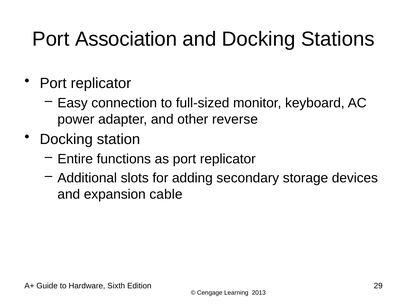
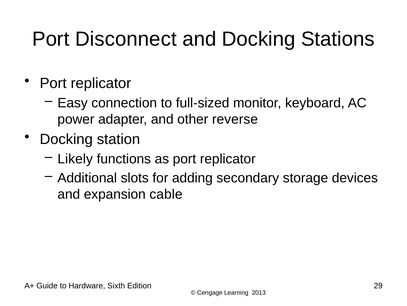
Association: Association -> Disconnect (126, 39)
Entire: Entire -> Likely (75, 159)
